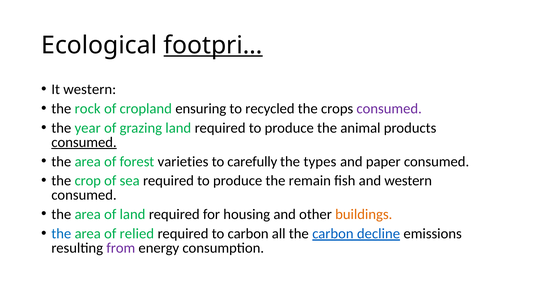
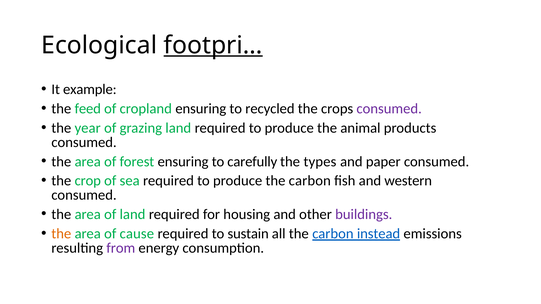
It western: western -> example (90, 90)
rock: rock -> feed (88, 109)
consumed underline: present -> none (84, 142)
forest varieties: varieties -> ensuring (183, 162)
produce the remain: remain -> carbon (310, 181)
buildings colour: orange -> purple (364, 215)
the colour: blue -> orange (61, 234)
relied: relied -> cause (137, 234)
to carbon: carbon -> sustain (248, 234)
decline: decline -> instead (379, 234)
